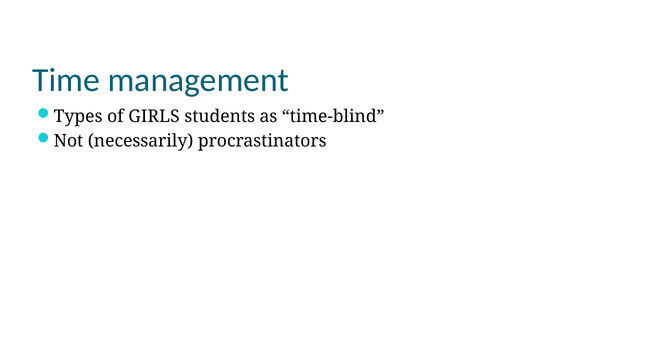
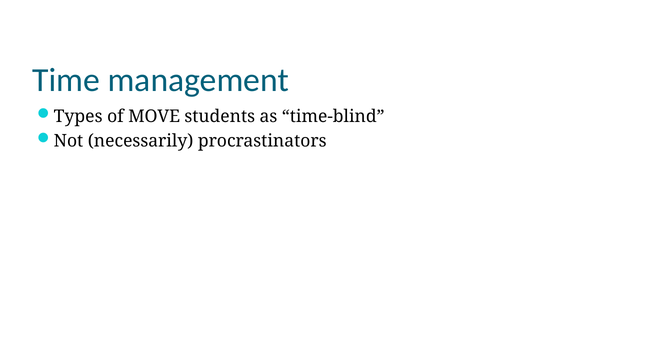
GIRLS: GIRLS -> MOVE (154, 117)
